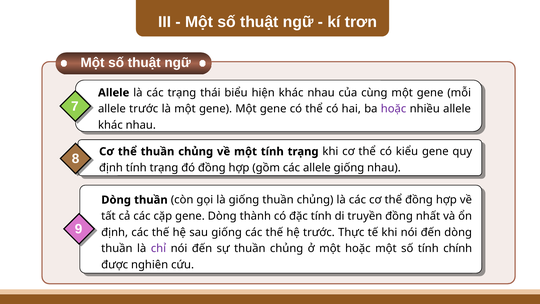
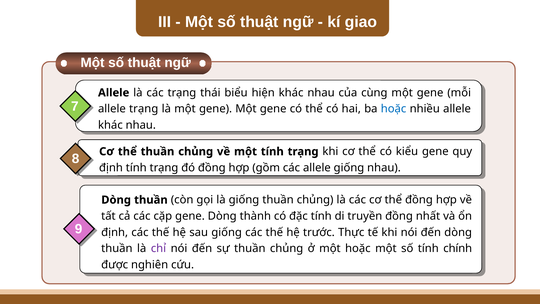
trơn: trơn -> giao (361, 22)
allele trước: trước -> trạng (144, 109)
hoặc colour: purple -> blue (394, 109)
